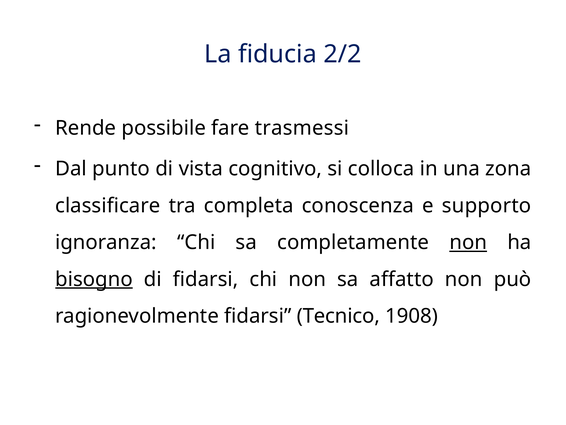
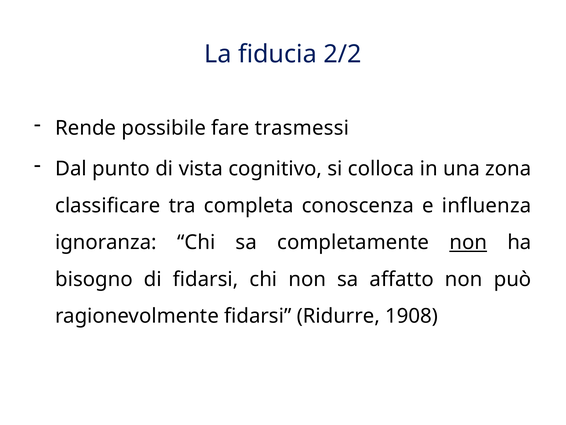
supporto: supporto -> influenza (487, 205)
bisogno underline: present -> none (94, 279)
Tecnico: Tecnico -> Ridurre (338, 316)
